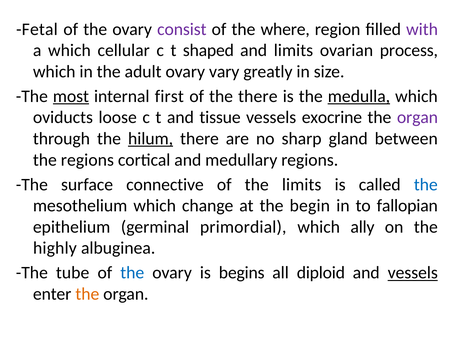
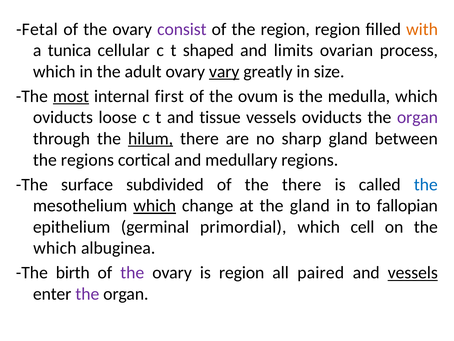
the where: where -> region (285, 29)
with colour: purple -> orange (422, 29)
a which: which -> tunica (70, 50)
vary underline: none -> present (224, 71)
the there: there -> ovum (258, 96)
medulla underline: present -> none (359, 96)
vessels exocrine: exocrine -> oviducts (332, 117)
connective: connective -> subdivided (165, 184)
the limits: limits -> there (302, 184)
which underline: none -> present (155, 205)
the begin: begin -> gland (310, 205)
ally: ally -> cell (362, 227)
highly: highly -> which (55, 248)
tube: tube -> birth (73, 272)
the colour: blue -> purple (132, 272)
is begins: begins -> region (242, 272)
diploid: diploid -> paired (321, 272)
the colour: orange -> purple (87, 294)
